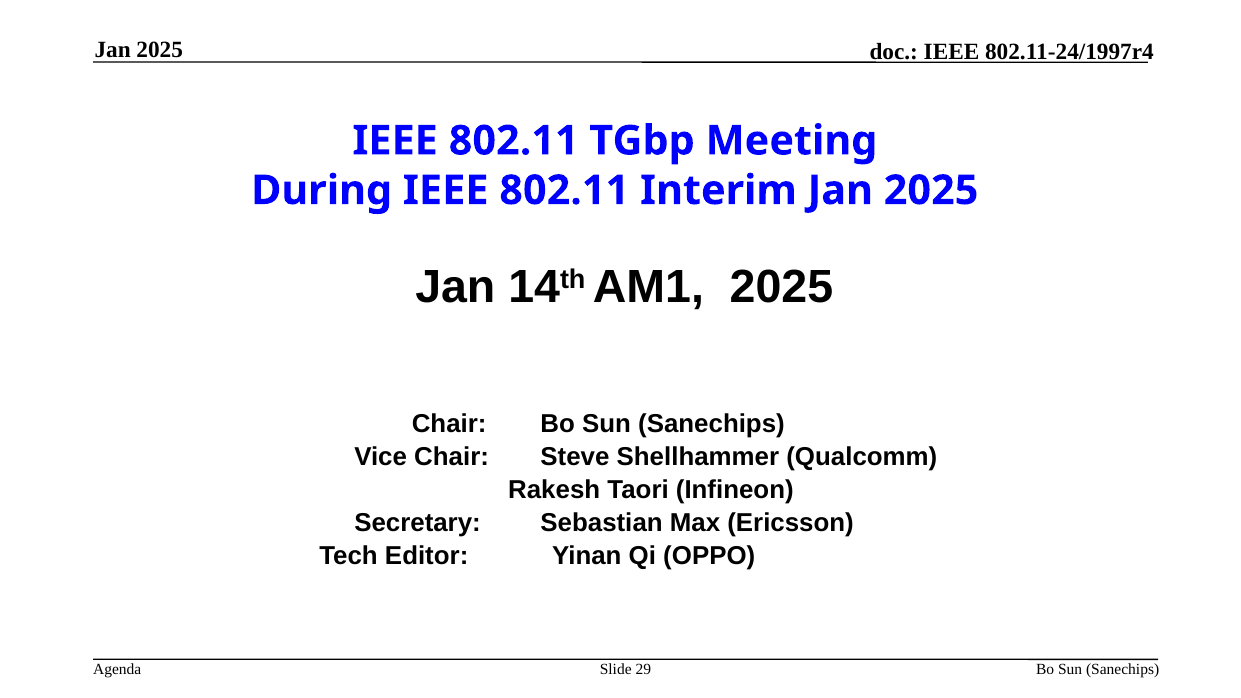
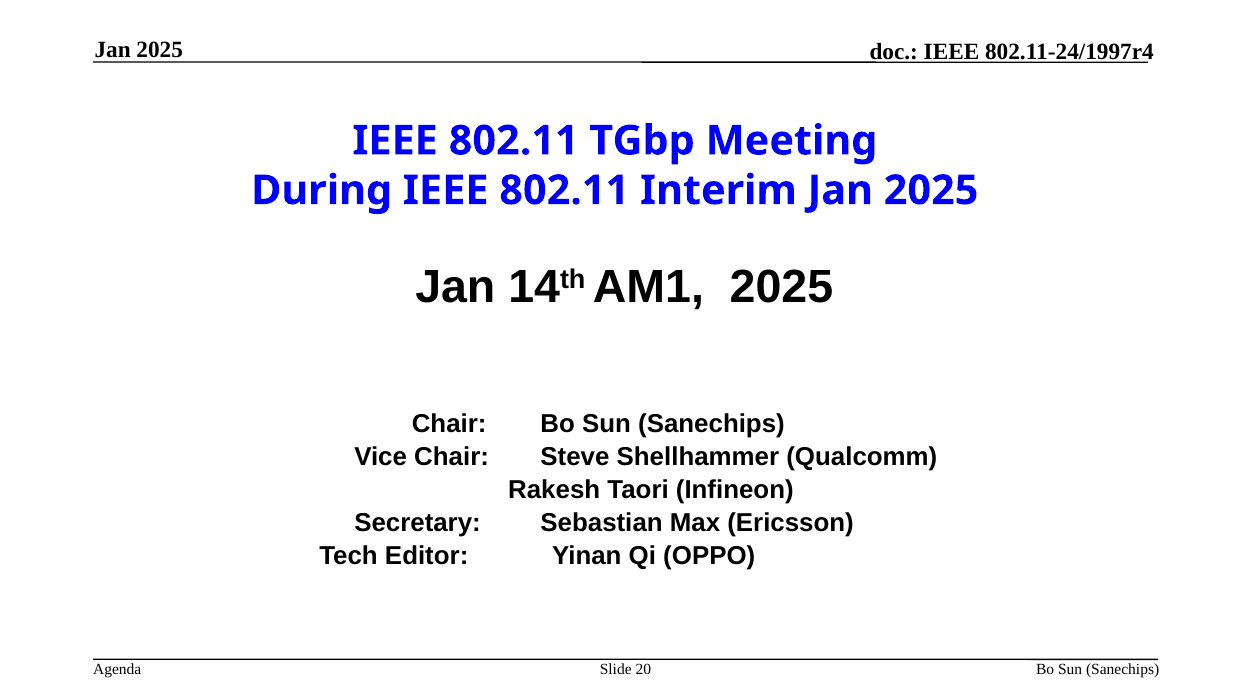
29: 29 -> 20 (643, 669)
